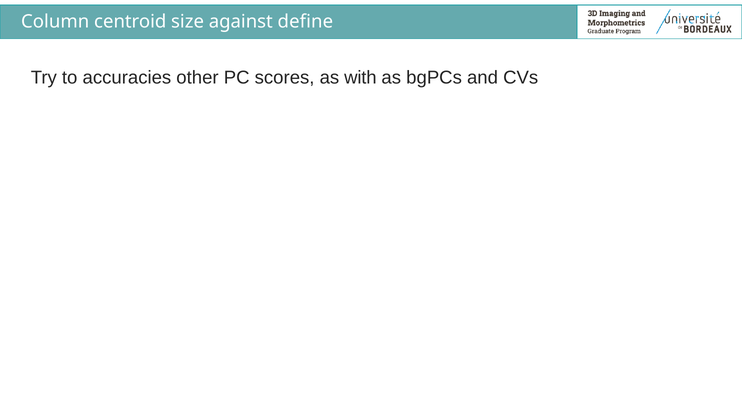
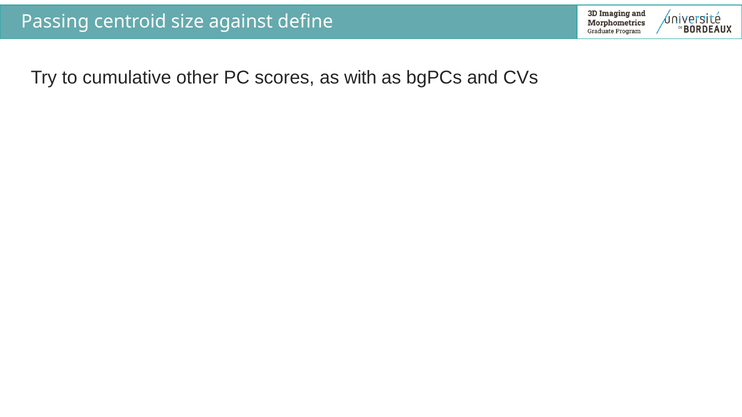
Column: Column -> Passing (55, 22)
accuracies: accuracies -> cumulative (127, 78)
